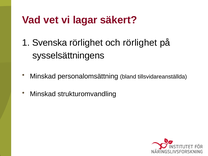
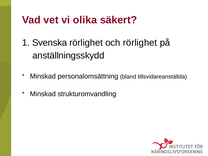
lagar: lagar -> olika (85, 20)
sysselsättningens: sysselsättningens -> anställningsskydd (68, 56)
